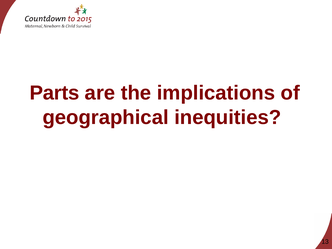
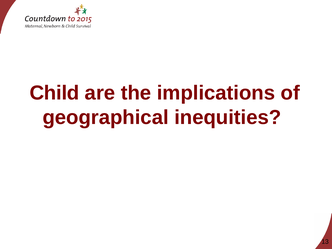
Parts: Parts -> Child (54, 93)
